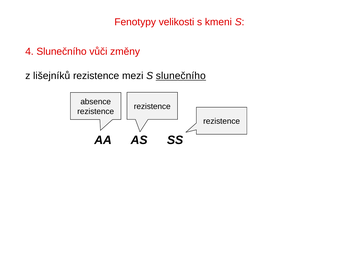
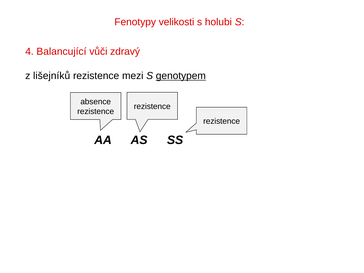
kmeni: kmeni -> holubi (218, 22)
4 Slunečního: Slunečního -> Balancující (61, 51)
změny: změny -> zdravý (125, 51)
S slunečního: slunečního -> genotypem (181, 76)
